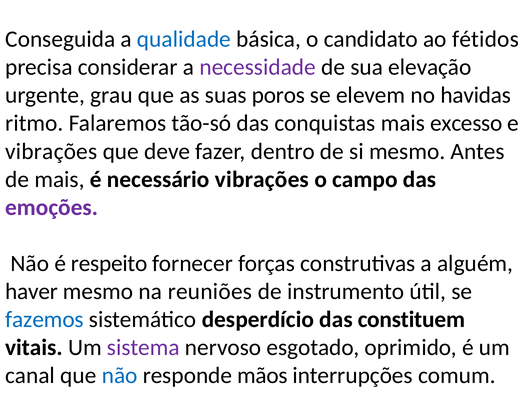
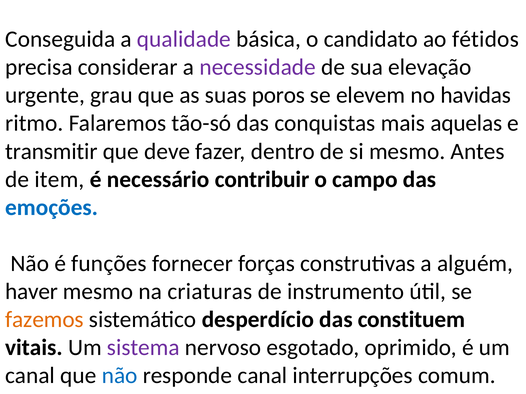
qualidade colour: blue -> purple (184, 39)
excesso: excesso -> aquelas (466, 123)
vibrações: vibrações -> transmitir (51, 151)
de mais: mais -> item (59, 180)
necessário vibrações: vibrações -> contribuir (262, 180)
emoções colour: purple -> blue (52, 208)
respeito: respeito -> funções (109, 264)
reuniões: reuniões -> criaturas (210, 292)
fazemos colour: blue -> orange (44, 320)
responde mãos: mãos -> canal (262, 376)
